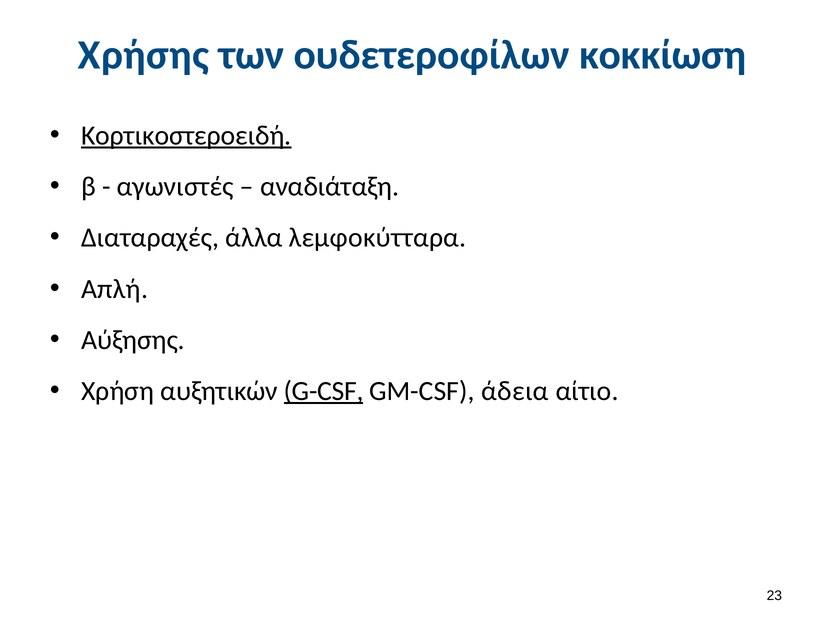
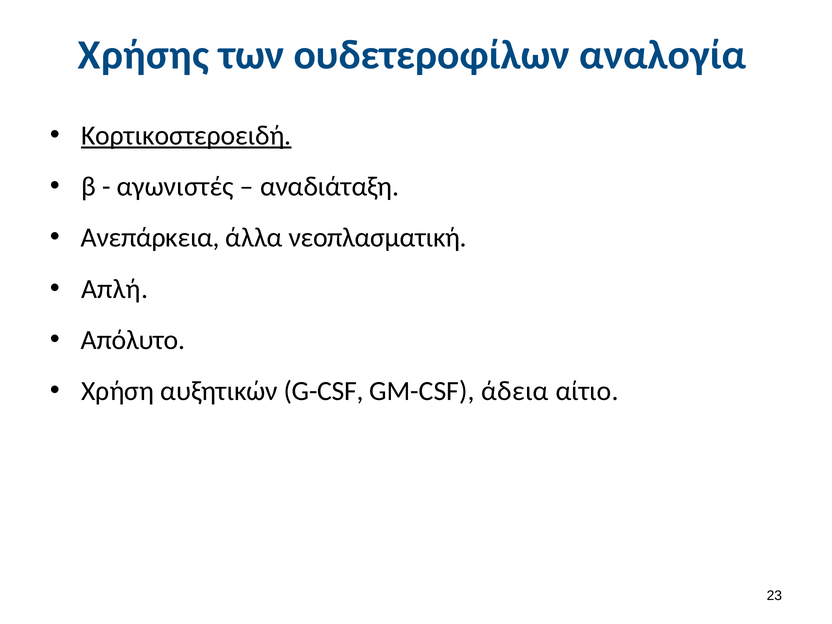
κοκκίωση: κοκκίωση -> αναλογία (663, 55)
Διαταραχές: Διαταραχές -> Ανεπάρκεια (150, 238)
λεμφοκύτταρα: λεμφοκύτταρα -> νεοπλασματική (378, 238)
Αύξησης: Αύξησης -> Απόλυτο (133, 340)
G-CSF underline: present -> none (324, 391)
